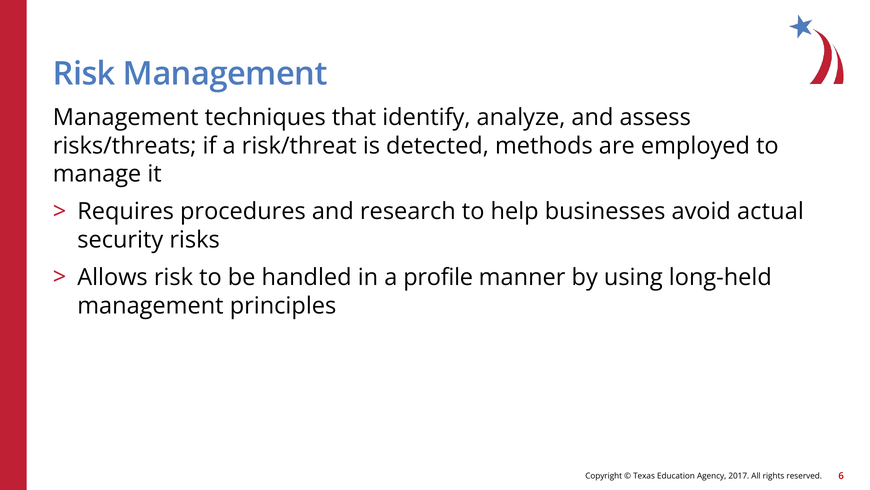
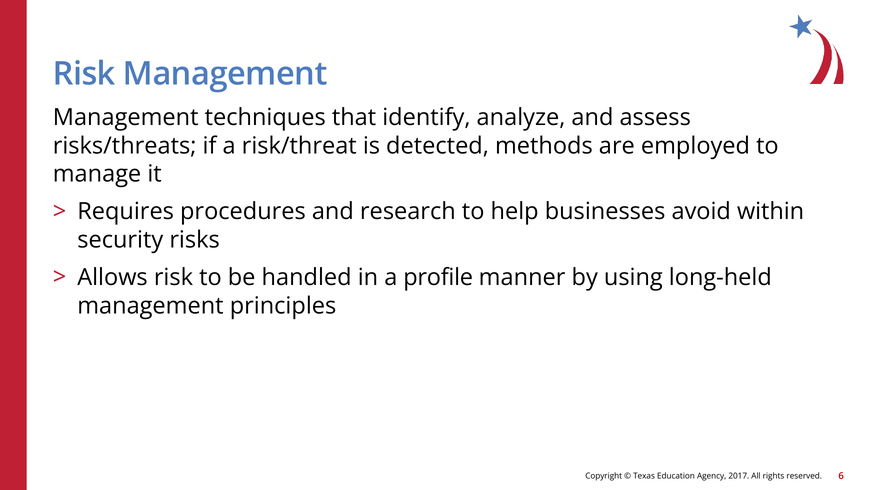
actual: actual -> within (771, 211)
